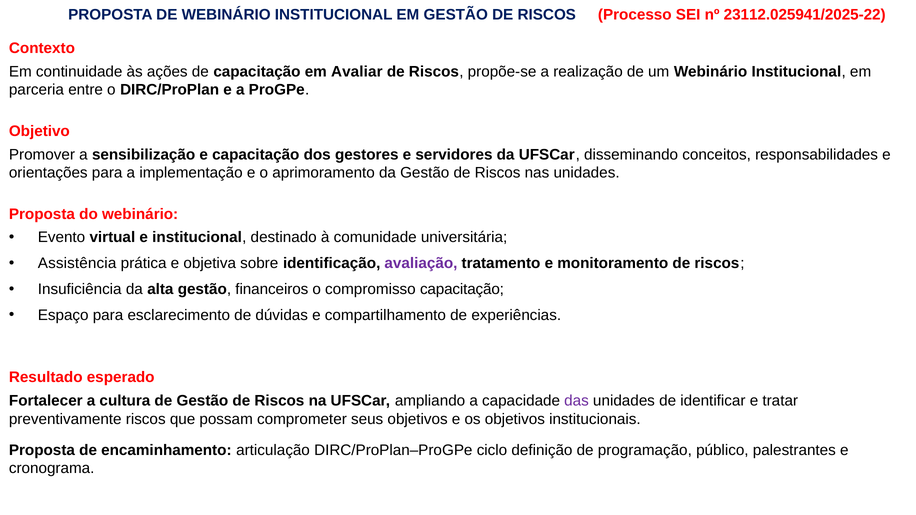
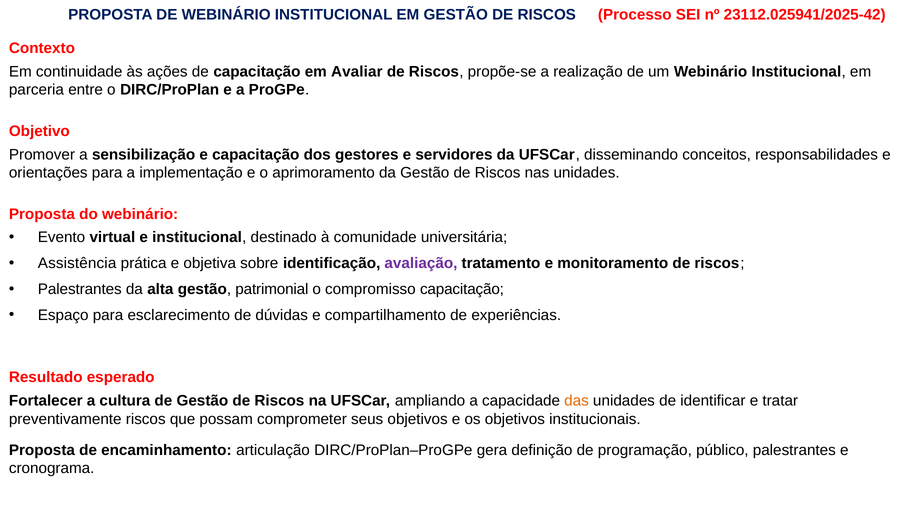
23112.025941/2025-22: 23112.025941/2025-22 -> 23112.025941/2025-42 (805, 15)
Insuficiência: Insuficiência -> Palestrantes (80, 289)
financeiros: financeiros -> patrimonial (272, 289)
das colour: purple -> orange (577, 401)
ciclo: ciclo -> gera (492, 450)
